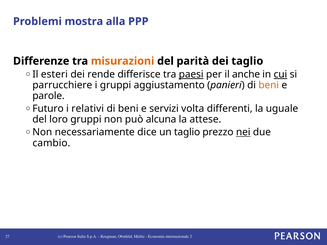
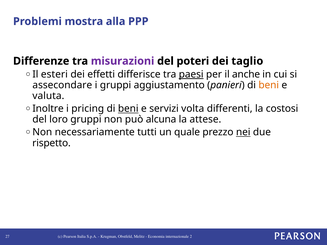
misurazioni colour: orange -> purple (123, 61)
parità: parità -> poteri (193, 61)
rende: rende -> effetti (101, 74)
cui underline: present -> none (280, 74)
parrucchiere: parrucchiere -> assecondare (62, 85)
parole: parole -> valuta (48, 96)
Futuro: Futuro -> Inoltre (48, 109)
relativi: relativi -> pricing (88, 109)
beni underline: none -> present (128, 109)
uguale: uguale -> costosi (282, 109)
dice: dice -> tutti (147, 132)
un taglio: taglio -> quale (187, 132)
cambio: cambio -> rispetto (52, 143)
